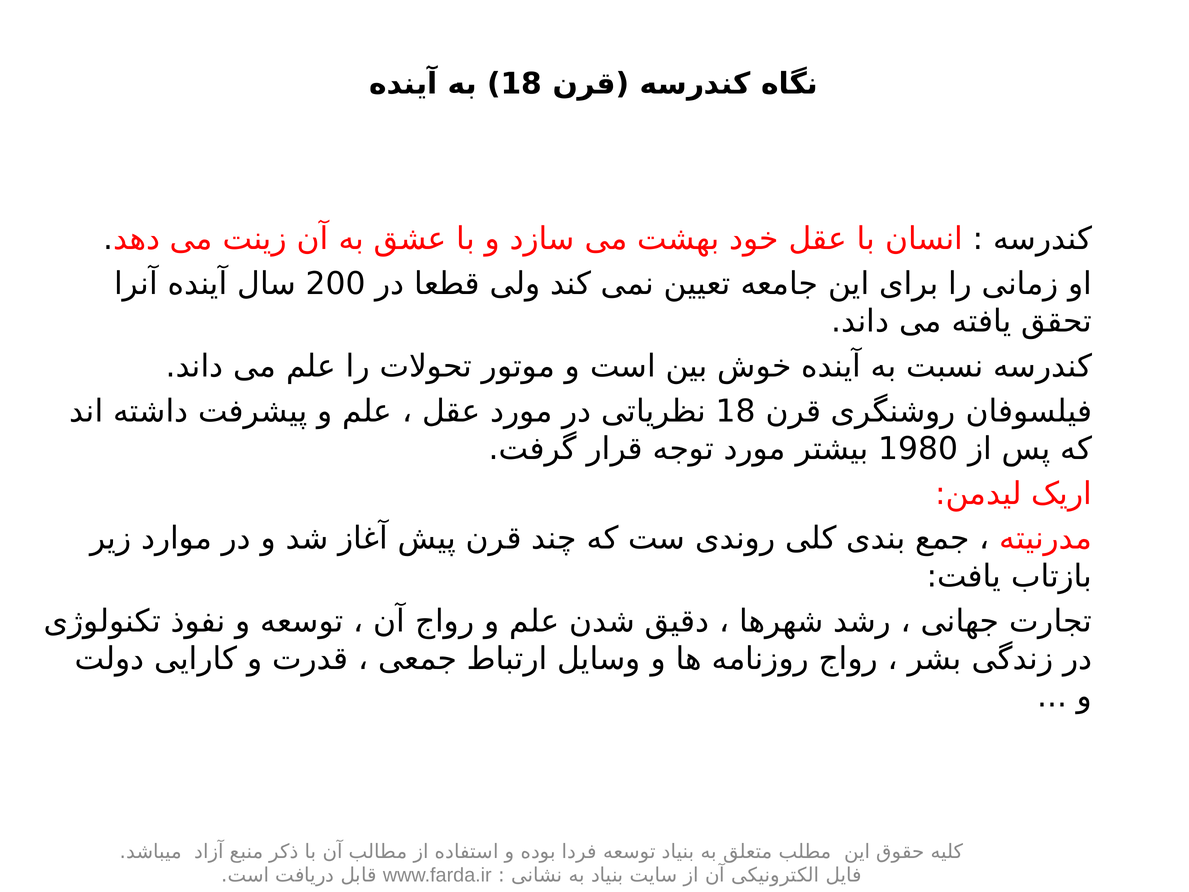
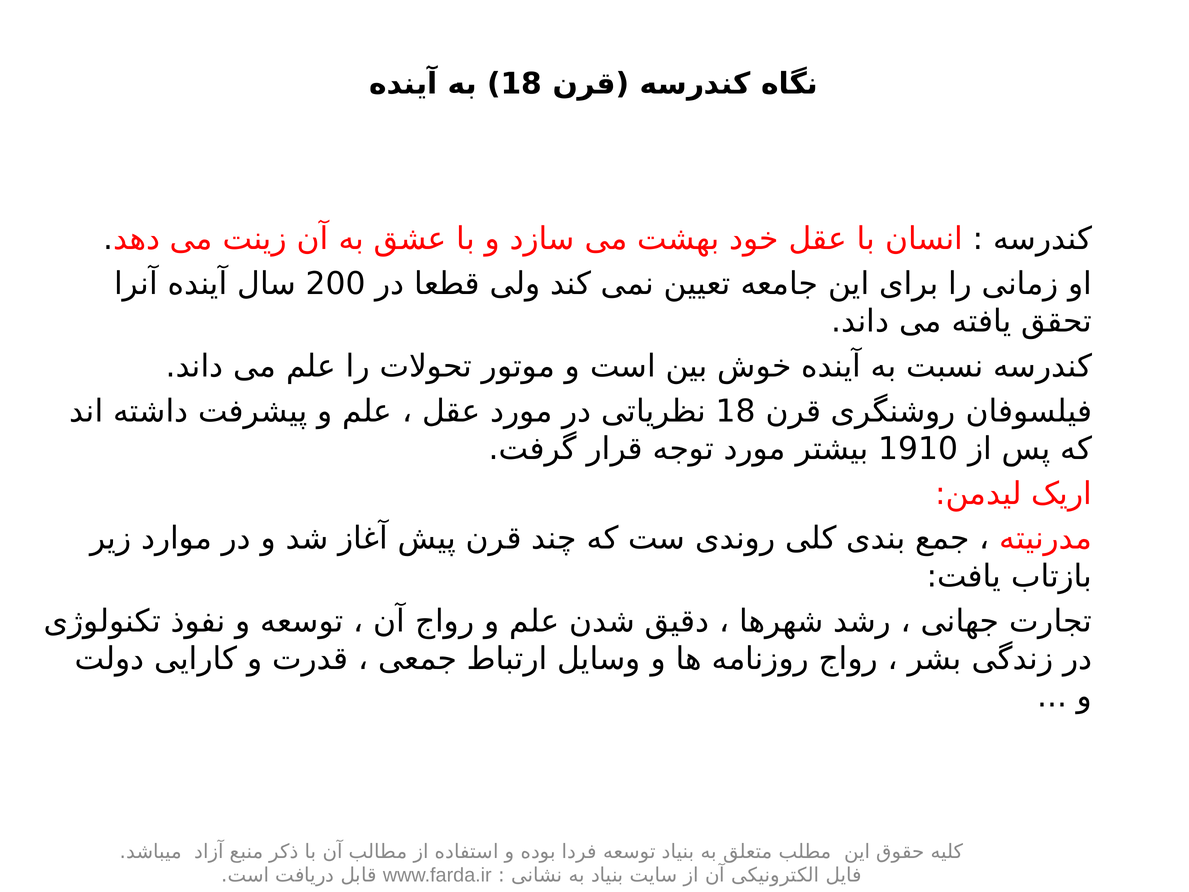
1980: 1980 -> 1910 (918, 449)
